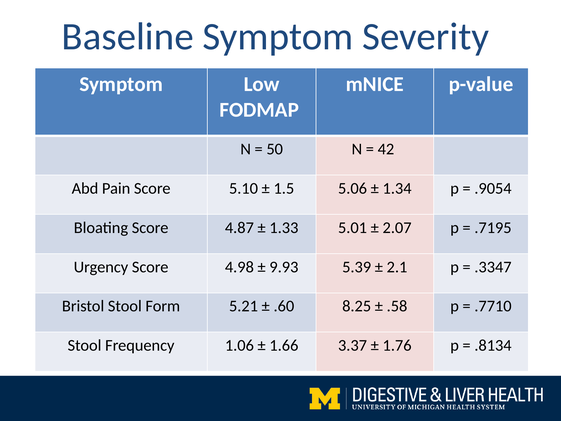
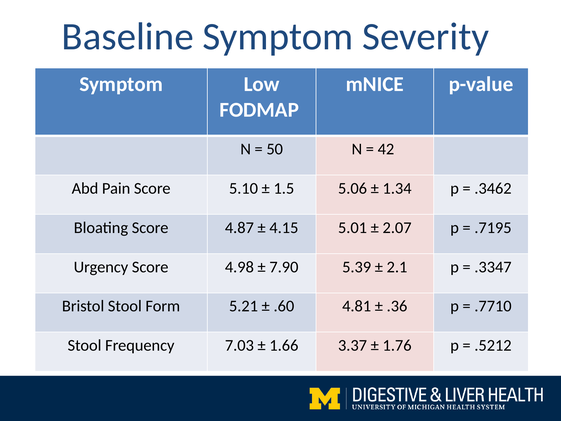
.9054: .9054 -> .3462 (493, 188)
1.33: 1.33 -> 4.15 (284, 228)
9.93: 9.93 -> 7.90 (284, 267)
8.25: 8.25 -> 4.81 (357, 306)
.58: .58 -> .36 (397, 306)
1.06: 1.06 -> 7.03 (239, 345)
.8134: .8134 -> .5212 (493, 345)
